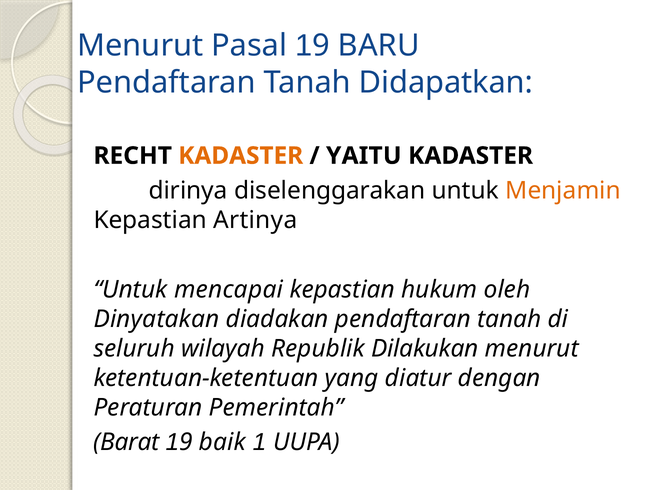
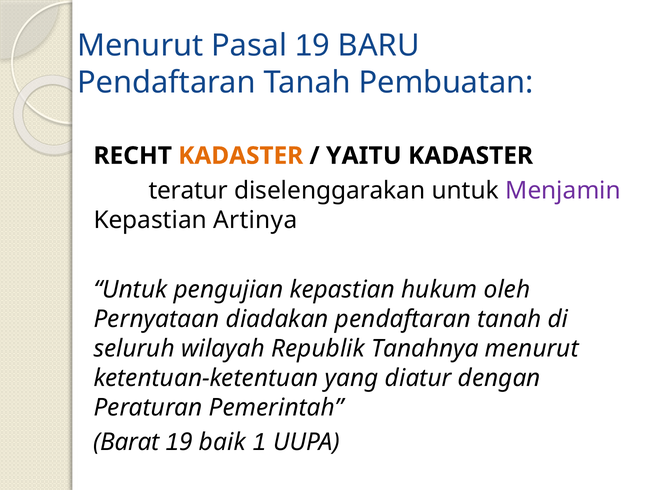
Didapatkan: Didapatkan -> Pembuatan (446, 83)
dirinya: dirinya -> teratur (188, 191)
Menjamin colour: orange -> purple (563, 191)
mencapai: mencapai -> pengujian (229, 290)
Dinyatakan: Dinyatakan -> Pernyataan (157, 319)
Dilakukan: Dilakukan -> Tanahnya (425, 348)
